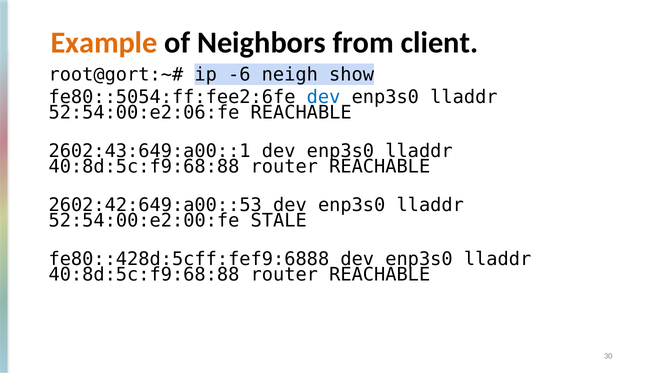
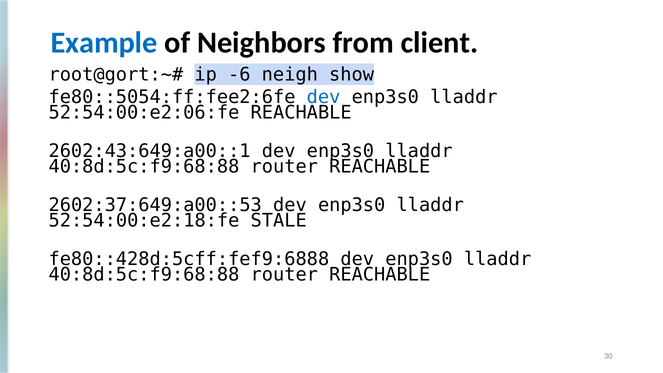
Example colour: orange -> blue (104, 43)
2602:42:649:a00::53: 2602:42:649:a00::53 -> 2602:37:649:a00::53 (155, 205)
52:54:00:e2:00:fe: 52:54:00:e2:00:fe -> 52:54:00:e2:18:fe (144, 221)
